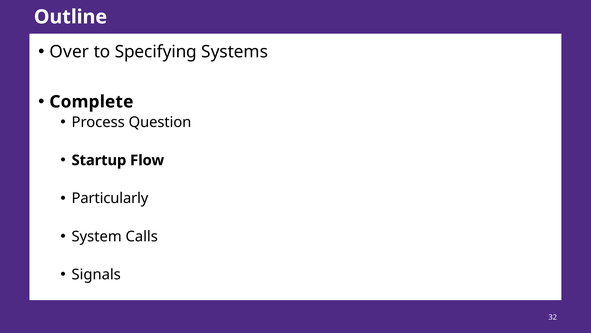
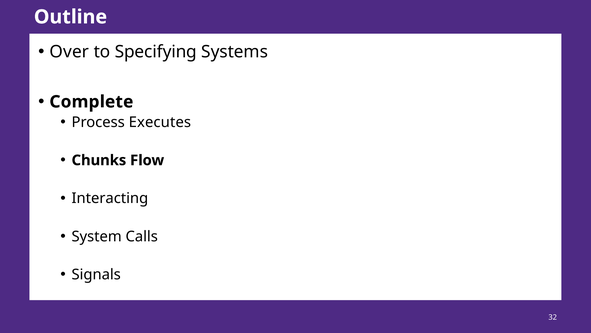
Question: Question -> Executes (160, 122)
Startup: Startup -> Chunks (99, 160)
Particularly: Particularly -> Interacting (110, 198)
